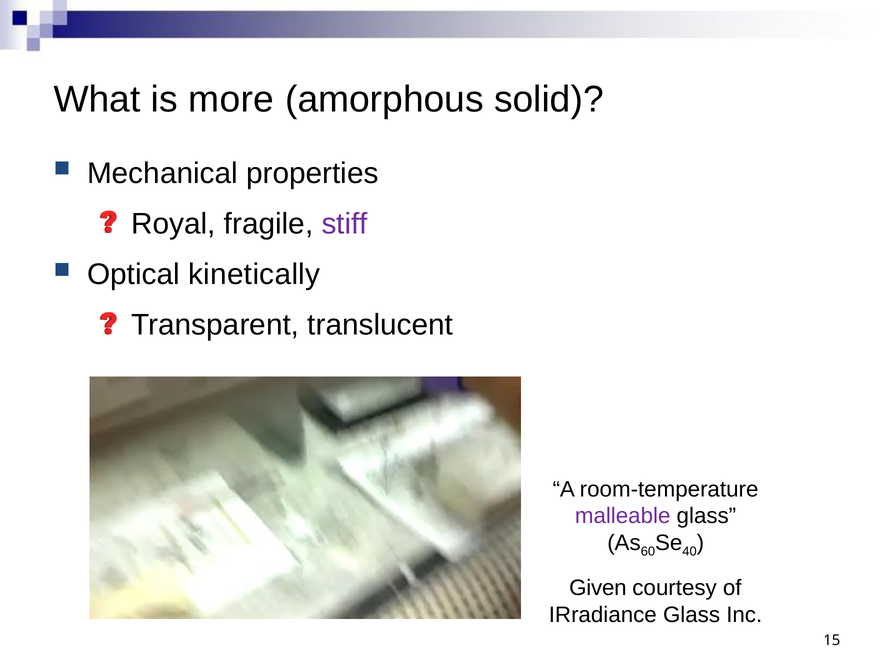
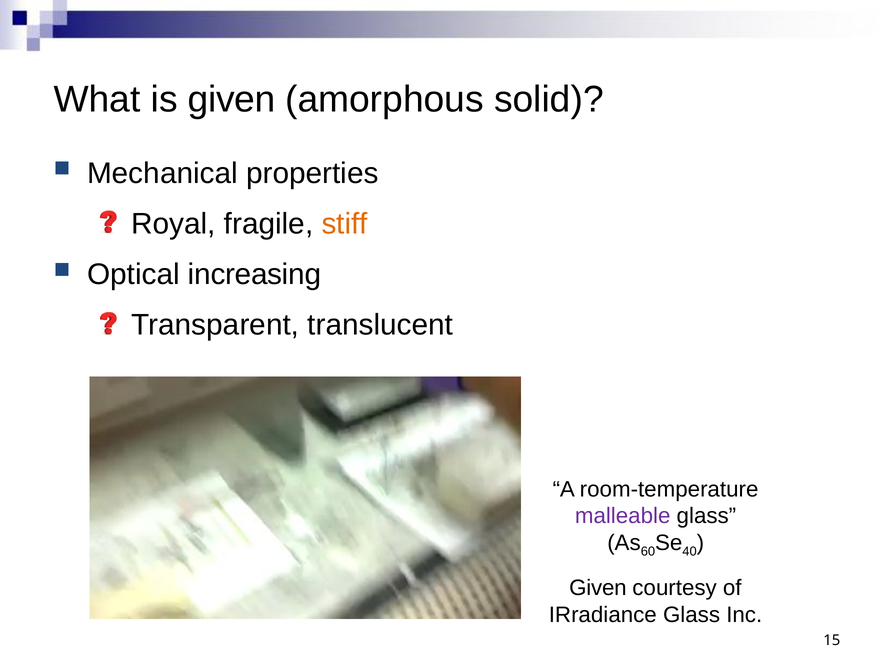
is more: more -> given (232, 99)
stiff colour: purple -> orange (345, 224)
kinetically: kinetically -> increasing (254, 275)
